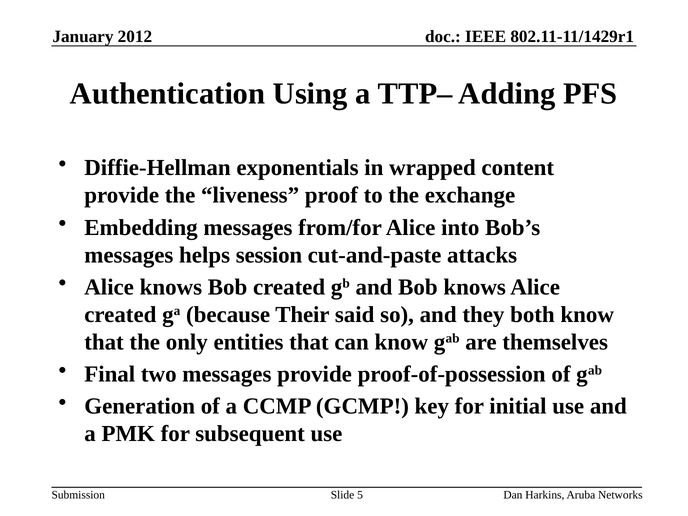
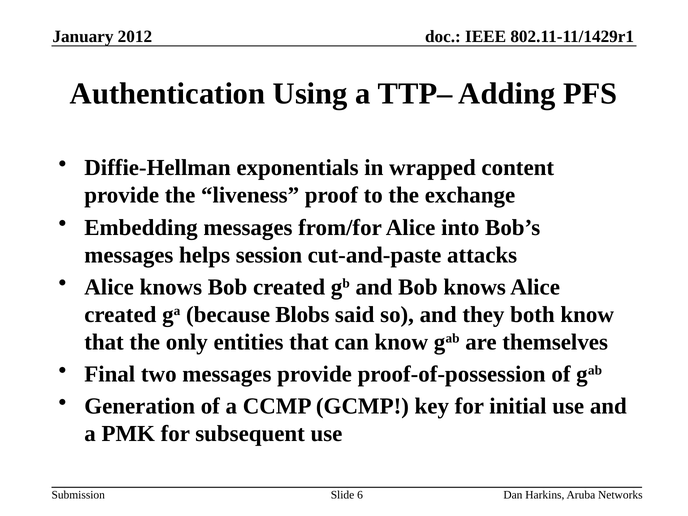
Their: Their -> Blobs (302, 315)
5: 5 -> 6 (360, 495)
